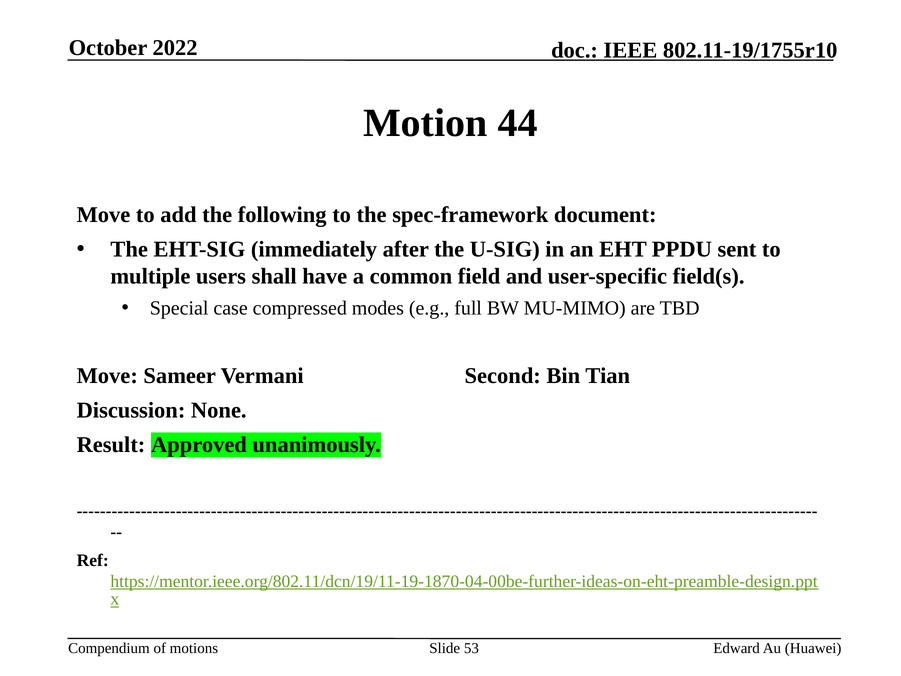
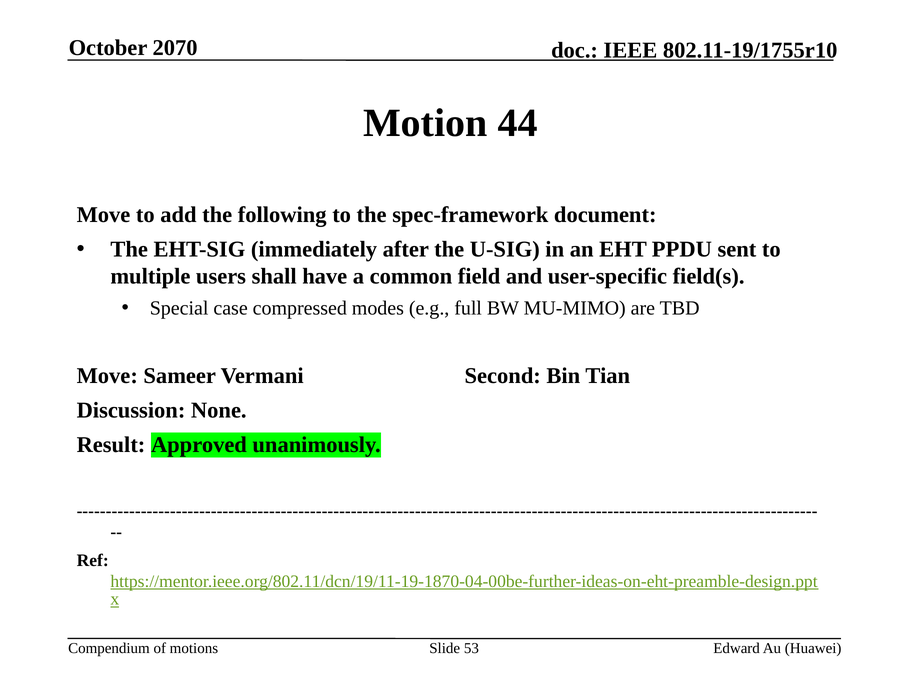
2022: 2022 -> 2070 (175, 48)
